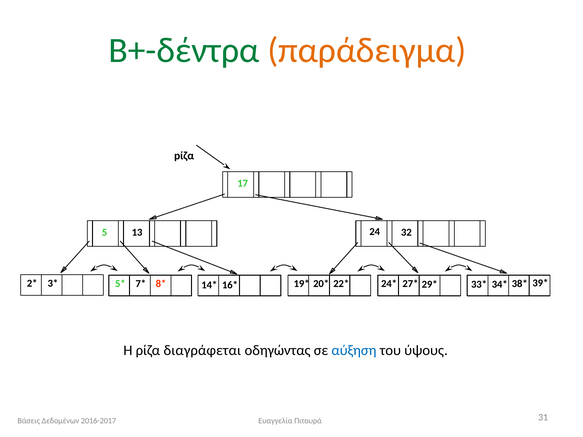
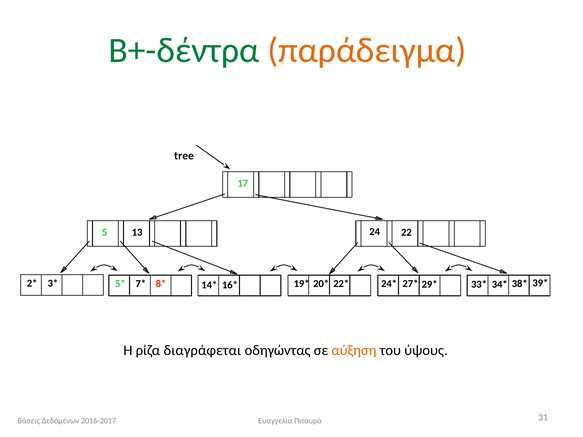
pίζα: pίζα -> tree (184, 156)
32: 32 -> 22 (406, 232)
αύξηση colour: blue -> orange (354, 351)
